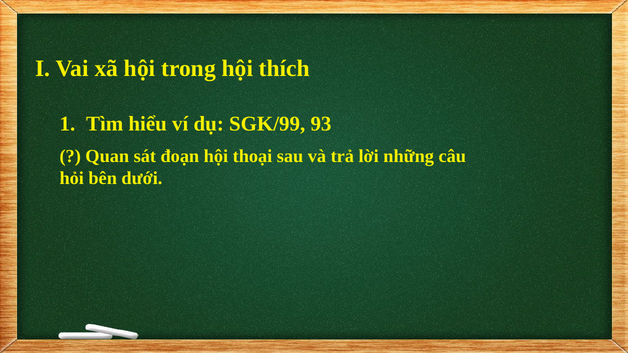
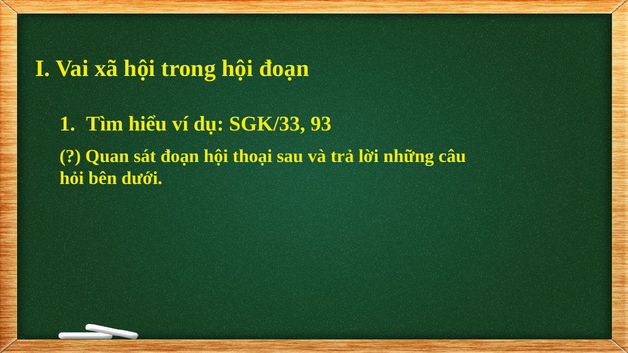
hội thích: thích -> đoạn (284, 69)
SGK/99: SGK/99 -> SGK/33 (267, 124)
